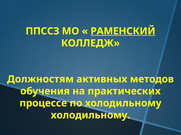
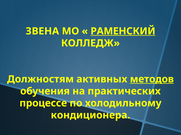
ППССЗ: ППССЗ -> ЗВЕНА (42, 31)
методов underline: none -> present (152, 80)
холодильному: холодильному -> кондиционера (90, 116)
